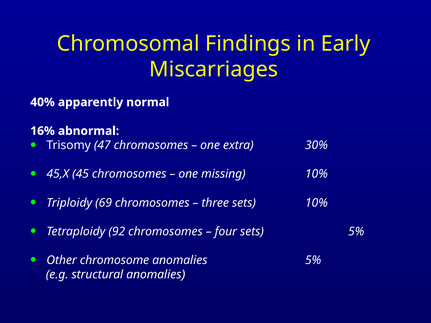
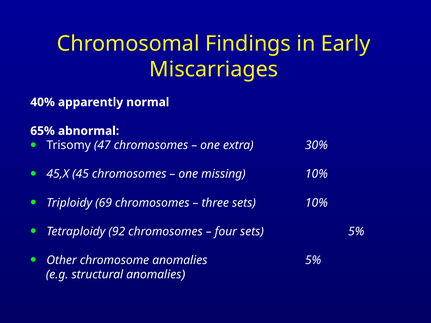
16%: 16% -> 65% (43, 131)
